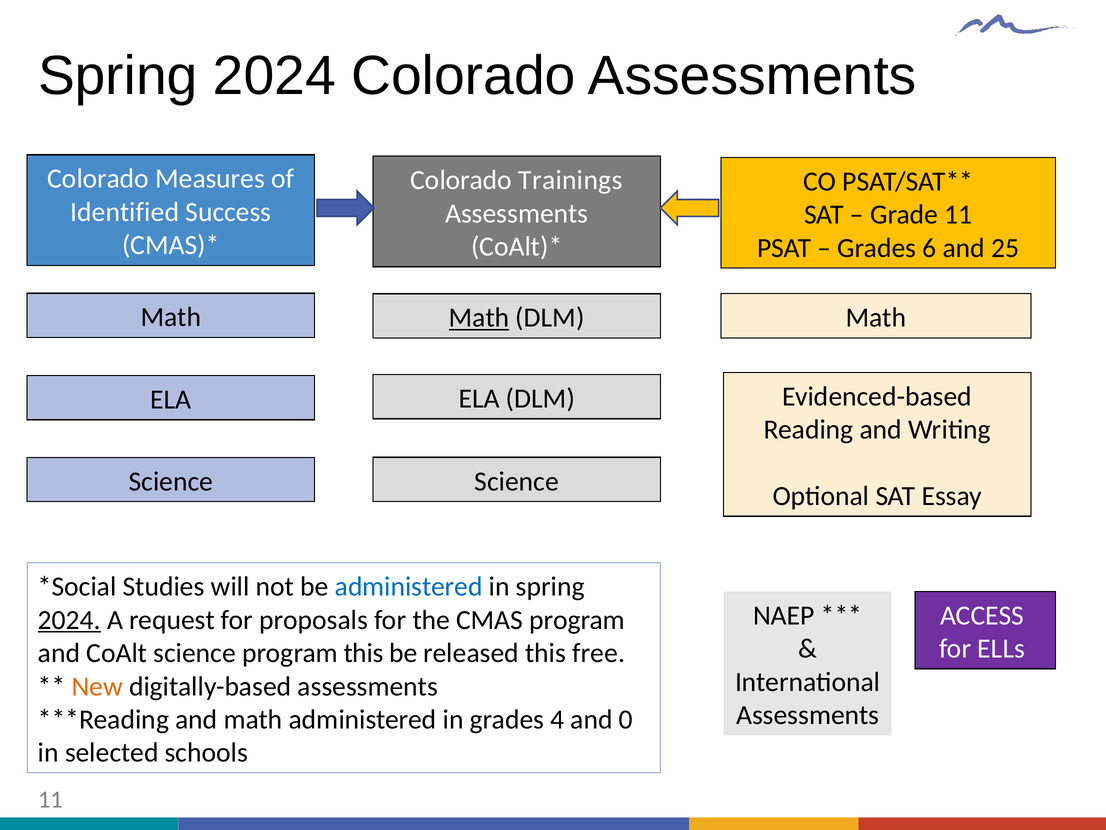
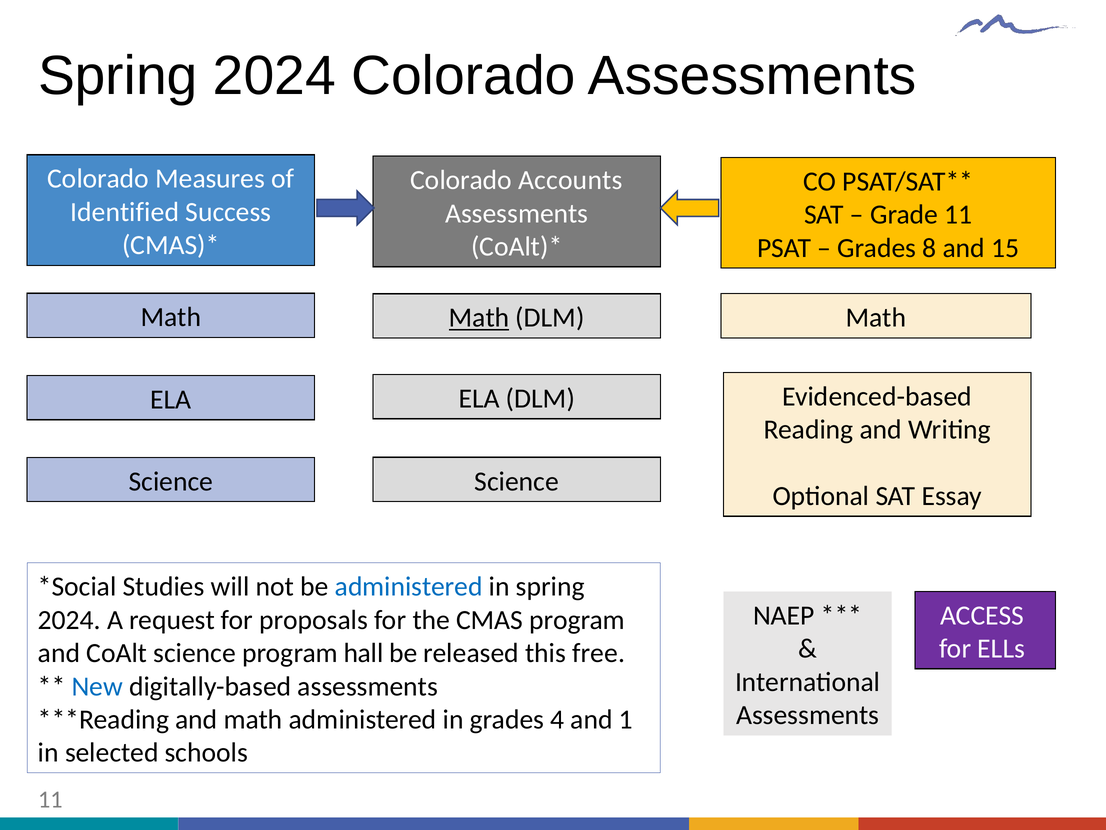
Trainings: Trainings -> Accounts (570, 180)
6: 6 -> 8 (929, 248)
25: 25 -> 15 (1005, 248)
2024 underline: present -> none (69, 620)
program this: this -> hall (364, 653)
New colour: orange -> blue (97, 686)
0: 0 -> 1 (626, 719)
